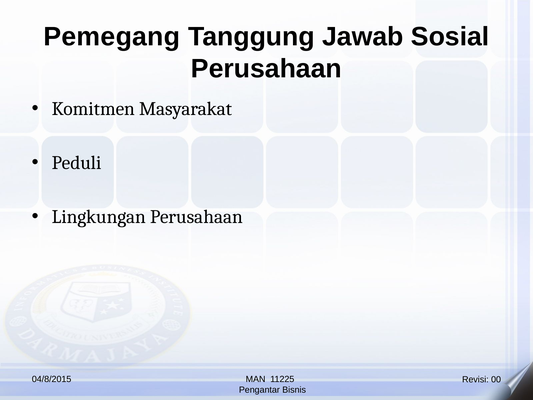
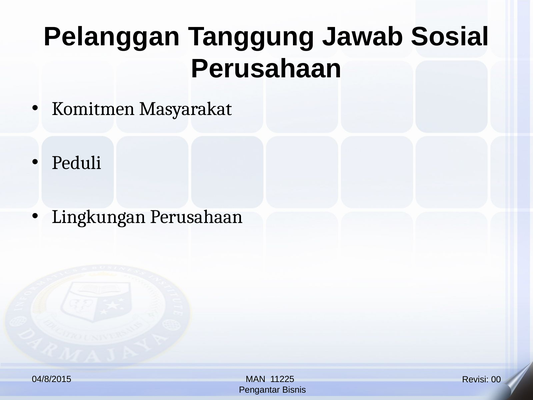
Pemegang: Pemegang -> Pelanggan (112, 37)
